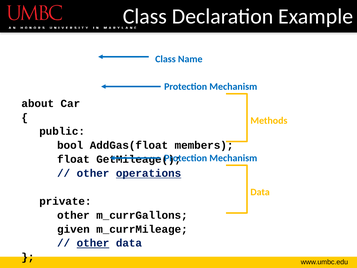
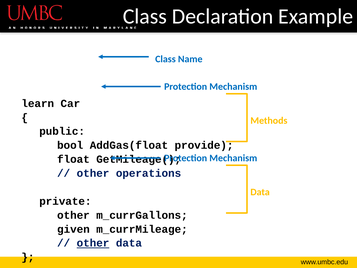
about: about -> learn (38, 103)
members: members -> provide (204, 145)
operations underline: present -> none (149, 173)
